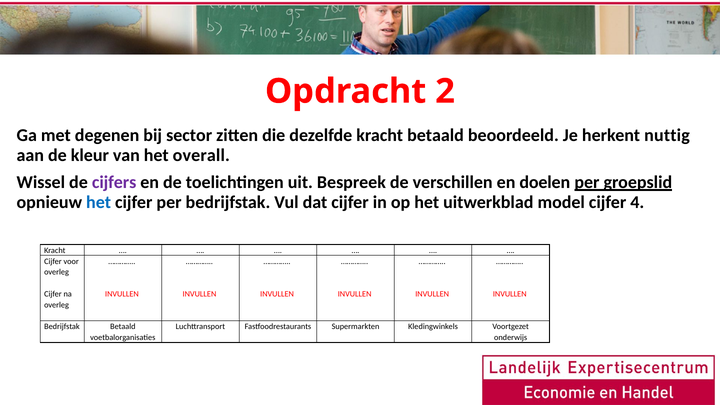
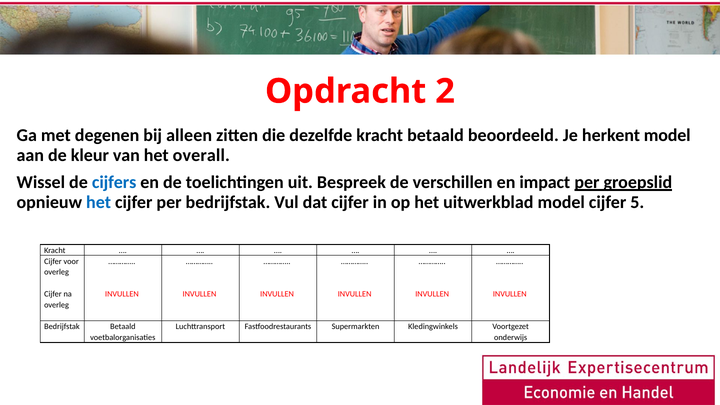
sector: sector -> alleen (189, 135)
herkent nuttig: nuttig -> model (667, 135)
cijfers colour: purple -> blue (114, 182)
doelen: doelen -> impact (545, 182)
4: 4 -> 5 (637, 202)
